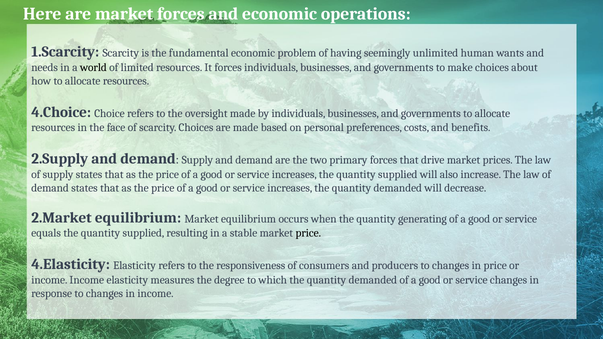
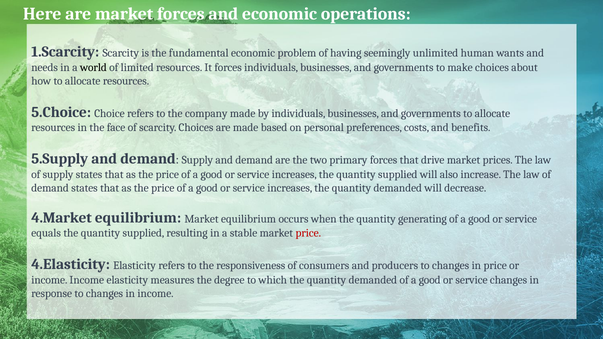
4.Choice: 4.Choice -> 5.Choice (61, 112)
oversight: oversight -> company (206, 113)
2.Supply: 2.Supply -> 5.Supply (60, 159)
2.Market: 2.Market -> 4.Market (62, 218)
price colour: black -> red (308, 233)
